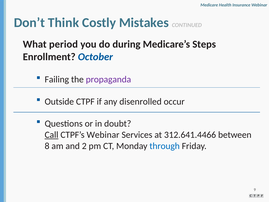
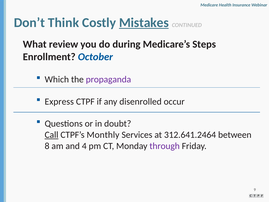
Mistakes underline: none -> present (144, 23)
period: period -> review (64, 44)
Failing: Failing -> Which (57, 79)
Outside: Outside -> Express (59, 101)
CTPF’s Webinar: Webinar -> Monthly (103, 135)
312.641.4466: 312.641.4466 -> 312.641.2464 (190, 135)
2: 2 -> 4 (84, 146)
through colour: blue -> purple (165, 146)
